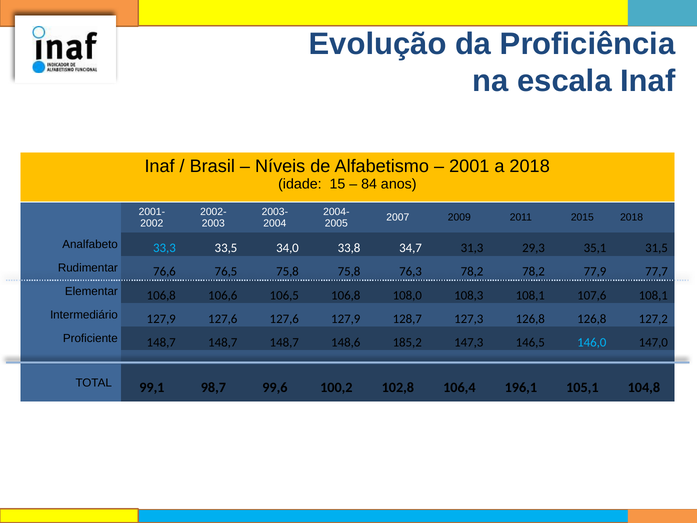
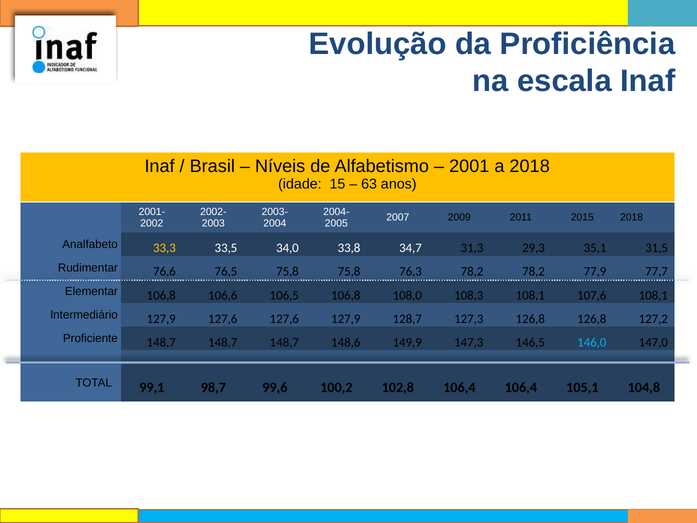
84: 84 -> 63 (369, 184)
33,3 colour: light blue -> yellow (164, 248)
185,2: 185,2 -> 149,9 (407, 342)
106,4 196,1: 196,1 -> 106,4 (521, 387)
